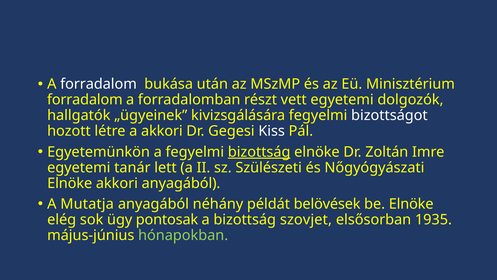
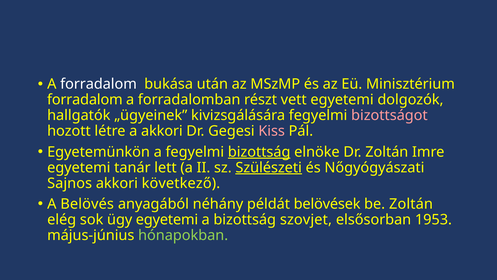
bizottságot colour: white -> pink (389, 115)
Kiss colour: white -> pink (272, 131)
Szülészeti underline: none -> present (269, 167)
Elnöke: Elnöke -> Sajnos (70, 183)
akkori anyagából: anyagából -> következő (181, 183)
Mutatja: Mutatja -> Belövés (87, 204)
be Elnöke: Elnöke -> Zoltán (411, 204)
ügy pontosak: pontosak -> egyetemi (167, 219)
1935: 1935 -> 1953 (433, 219)
